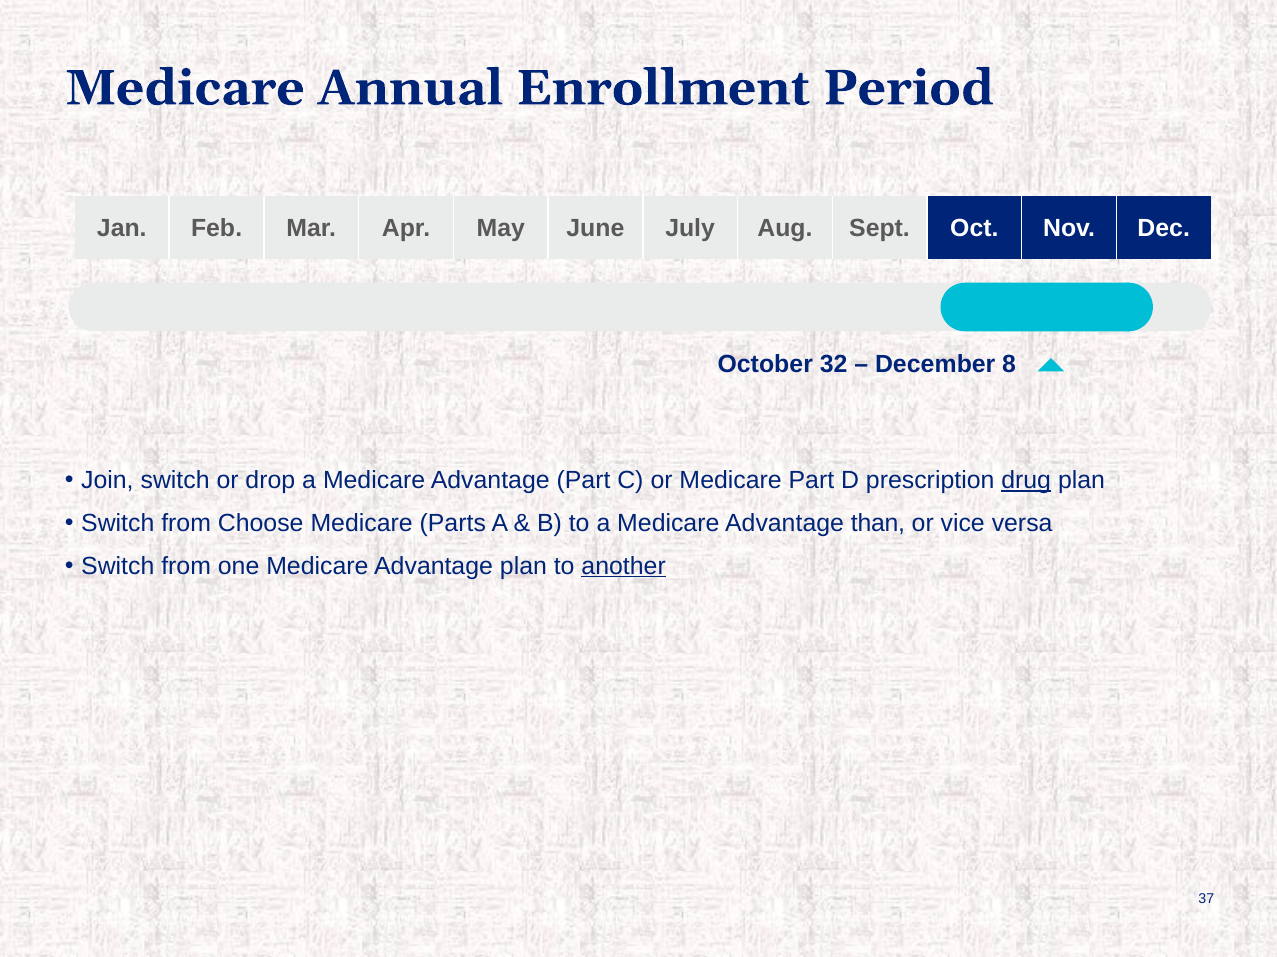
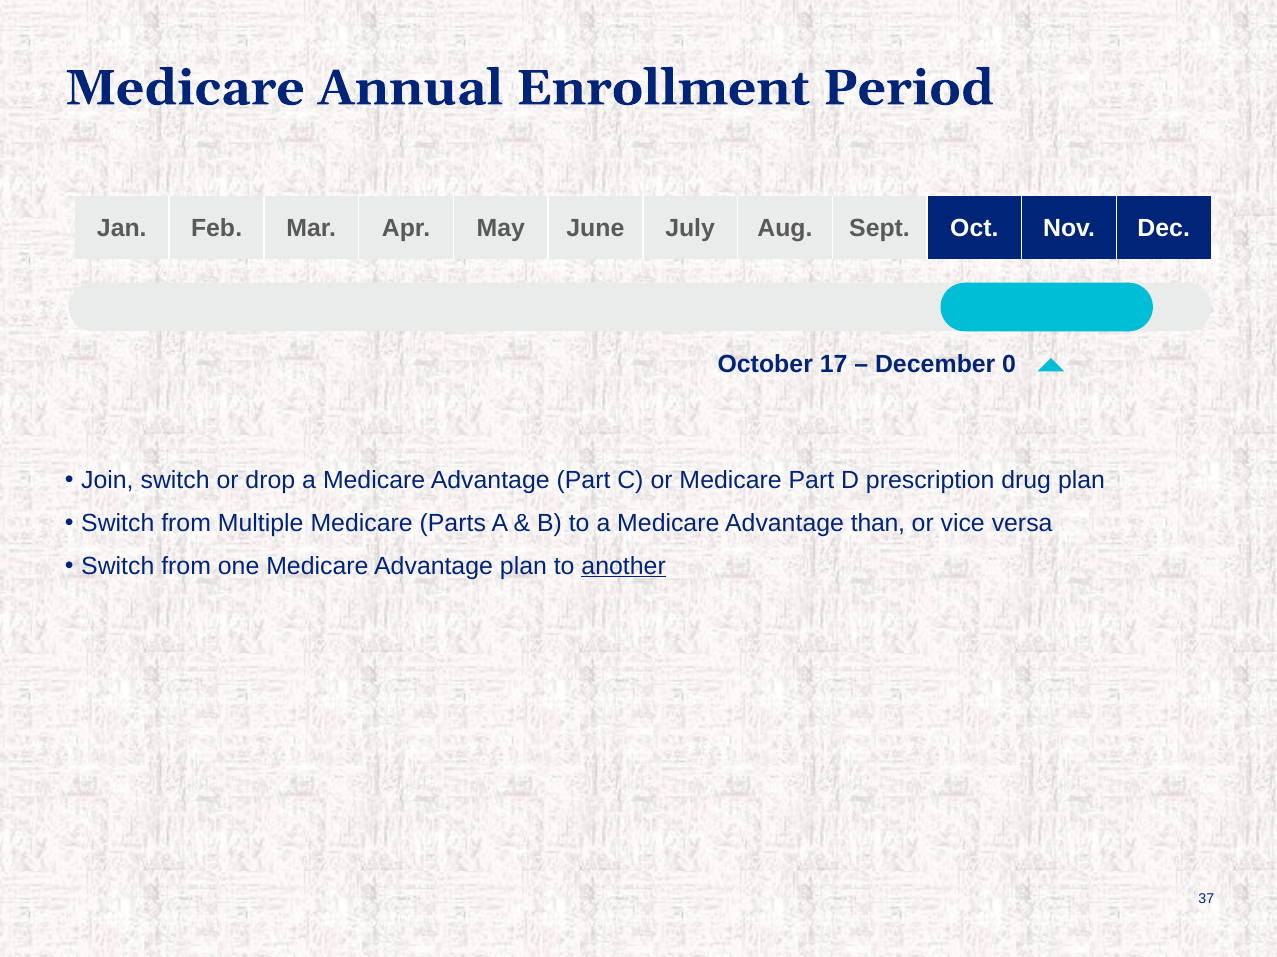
32: 32 -> 17 (834, 365)
8: 8 -> 0 (1009, 365)
drug underline: present -> none (1026, 481)
Choose: Choose -> Multiple (261, 524)
